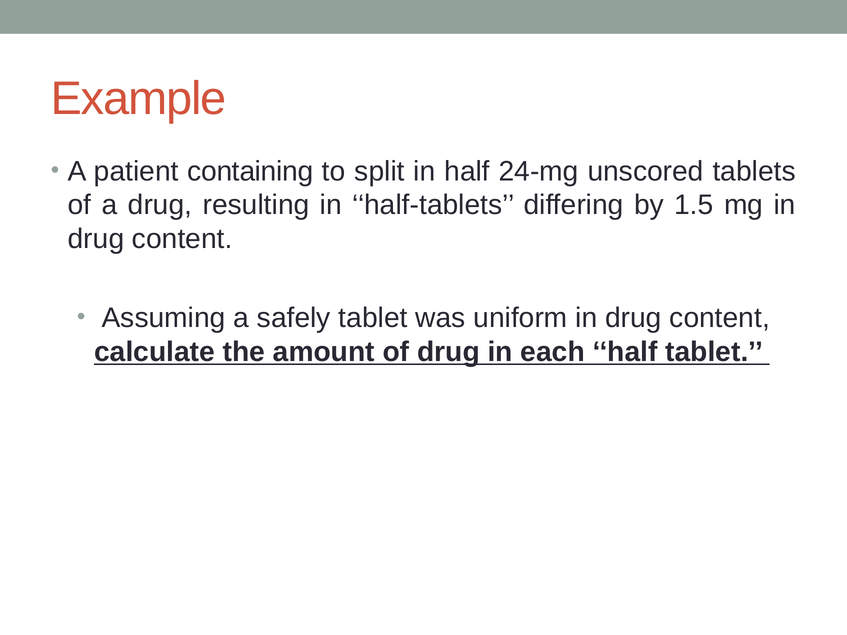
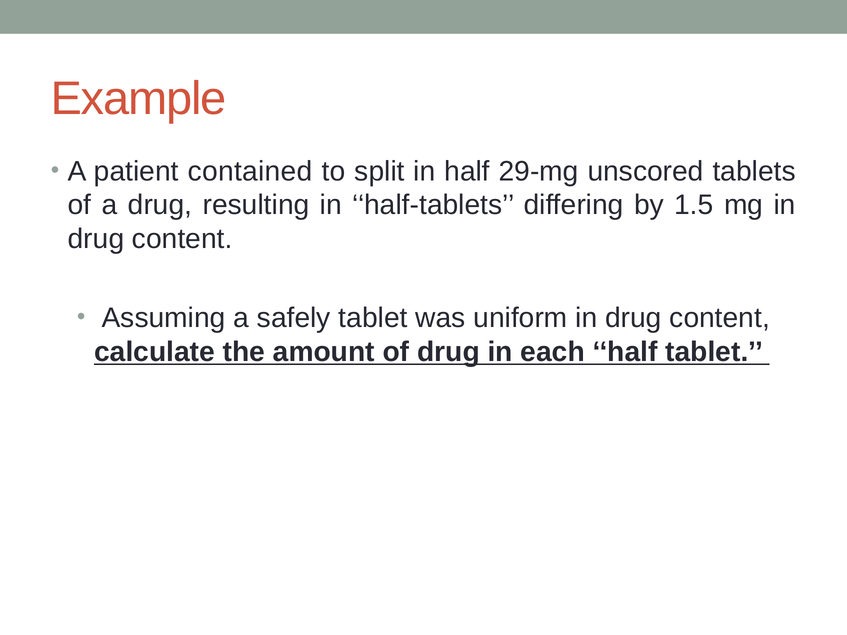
containing: containing -> contained (250, 171)
24-mg: 24-mg -> 29-mg (539, 171)
